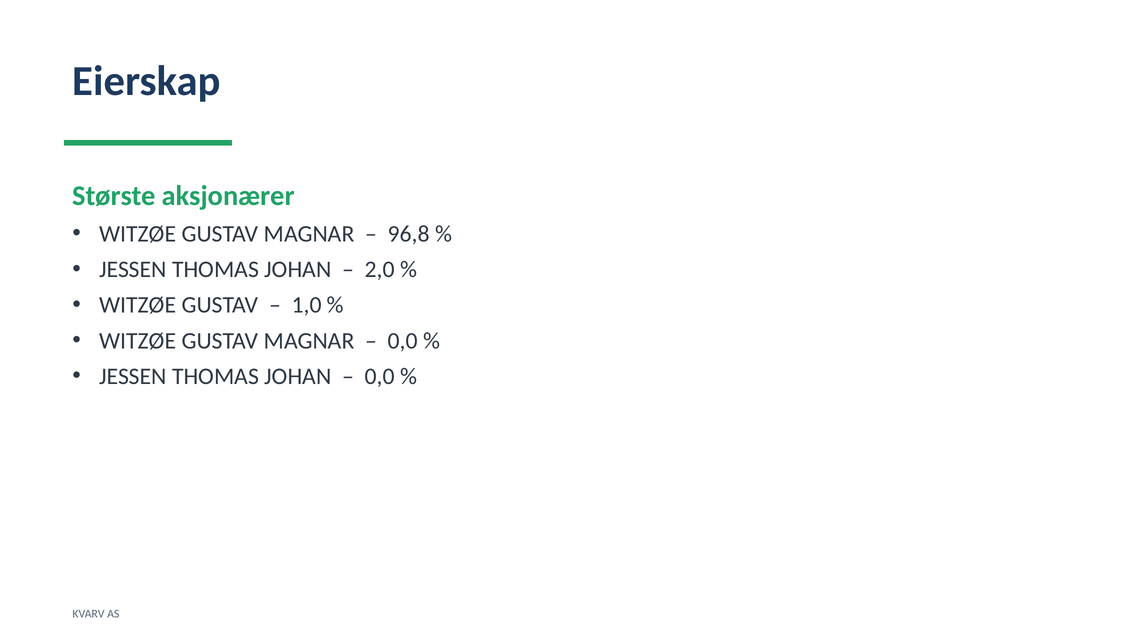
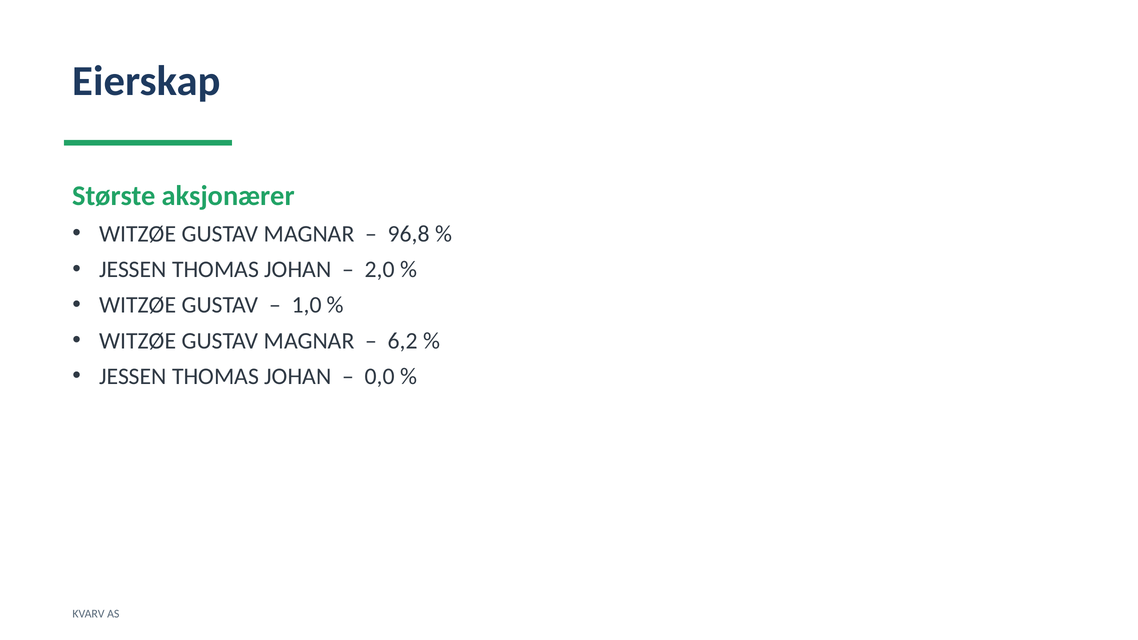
0,0: 0,0 -> 6,2 (403, 341)
